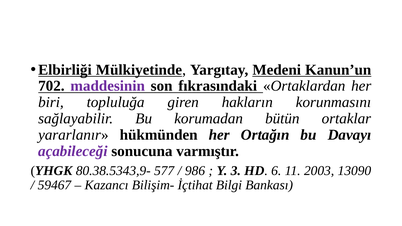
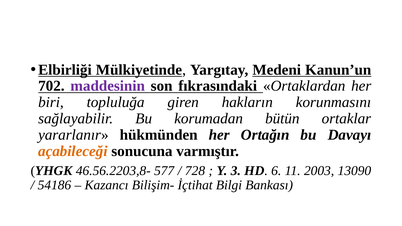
açabileceği colour: purple -> orange (73, 151)
80.38.5343,9-: 80.38.5343,9- -> 46.56.2203,8- (113, 171)
986: 986 -> 728 (195, 171)
59467: 59467 -> 54186 (54, 185)
